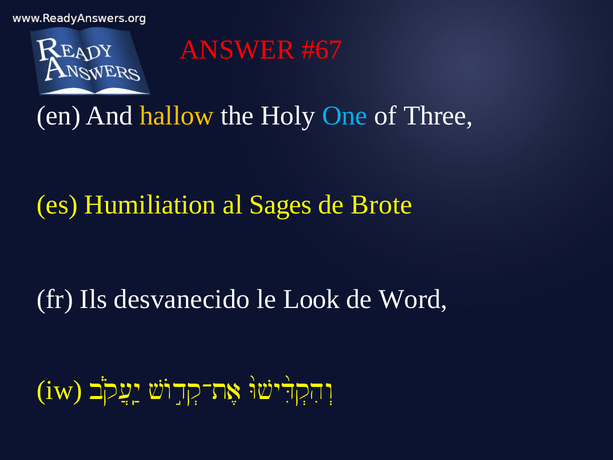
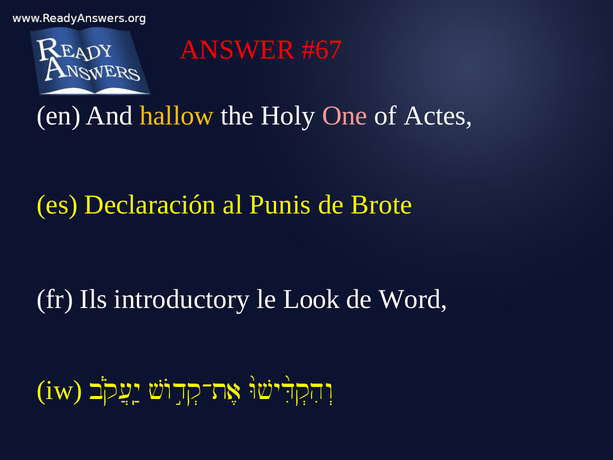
One colour: light blue -> pink (345, 116)
Three: Three -> Actes (438, 116)
Humiliation: Humiliation -> Declaración (150, 205)
Sages: Sages -> Punis (280, 205)
desvanecido: desvanecido -> introductory (182, 299)
